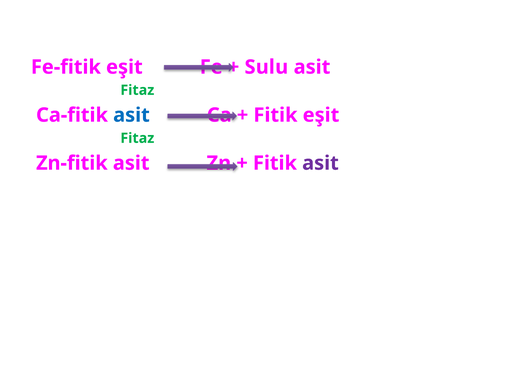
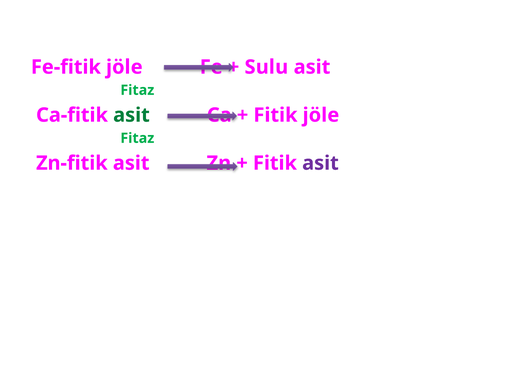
Fe-fitik eşit: eşit -> jöle (124, 67)
asit colour: blue -> green (131, 115)
Fitik eşit: eşit -> jöle (321, 115)
